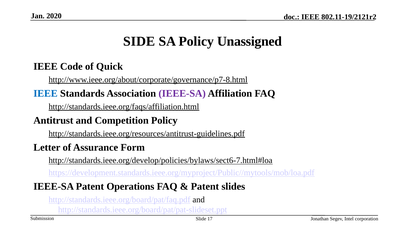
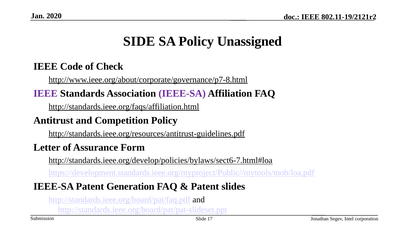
Quick: Quick -> Check (110, 66)
IEEE colour: blue -> purple (46, 93)
Operations: Operations -> Generation (130, 186)
